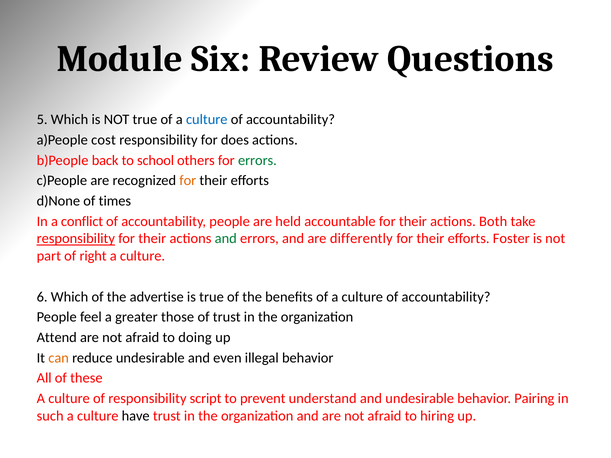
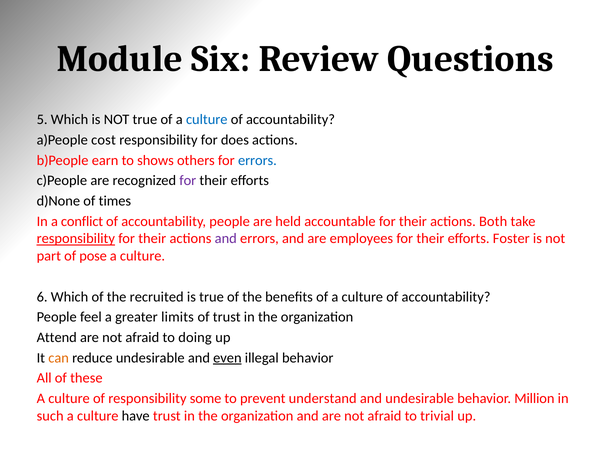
back: back -> earn (105, 160)
school: school -> shows (156, 160)
errors colour: green -> blue (257, 160)
for colour: orange -> purple (188, 181)
and colour: green -> purple (226, 239)
differently: differently -> employees (361, 239)
right: right -> pose (93, 256)
advertise: advertise -> recruited (157, 297)
those: those -> limits (178, 317)
even underline: none -> present (227, 358)
script: script -> some (206, 399)
Pairing: Pairing -> Million (534, 399)
hiring: hiring -> trivial (437, 416)
